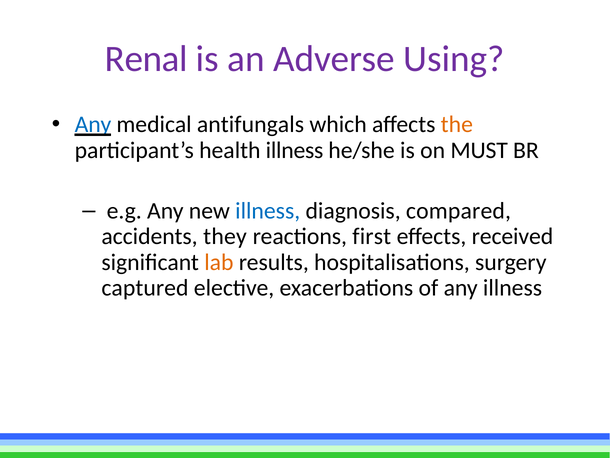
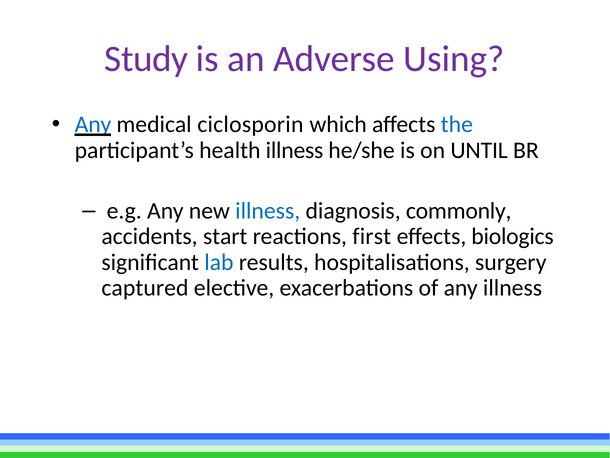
Renal: Renal -> Study (146, 59)
antifungals: antifungals -> ciclosporin (250, 124)
the colour: orange -> blue (457, 124)
MUST: MUST -> UNTIL (479, 150)
compared: compared -> commonly (459, 211)
they: they -> start (225, 236)
received: received -> biologics (513, 236)
lab colour: orange -> blue (219, 262)
